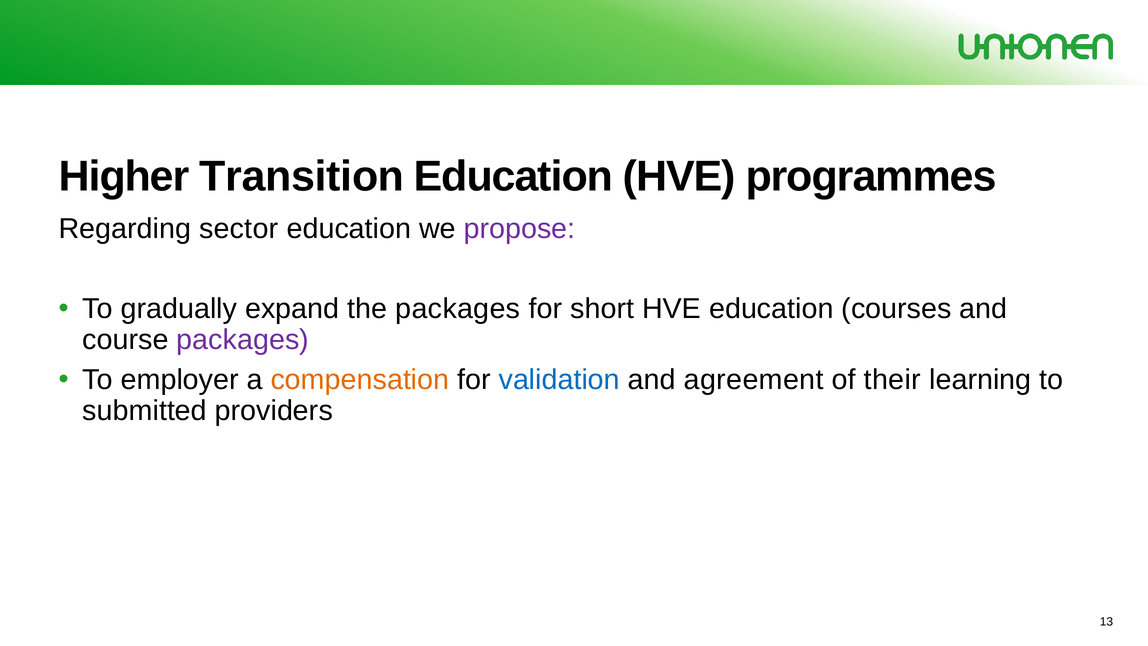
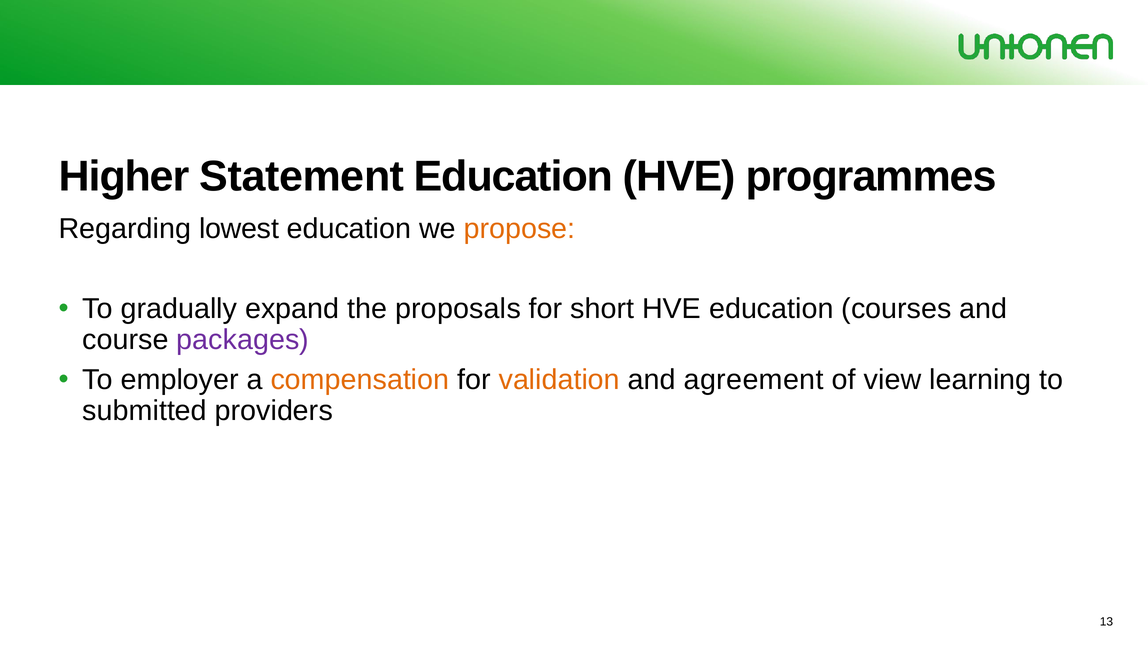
Transition: Transition -> Statement (302, 176)
sector: sector -> lowest (239, 229)
propose colour: purple -> orange (520, 229)
the packages: packages -> proposals (458, 309)
validation colour: blue -> orange (559, 380)
their: their -> view (893, 380)
